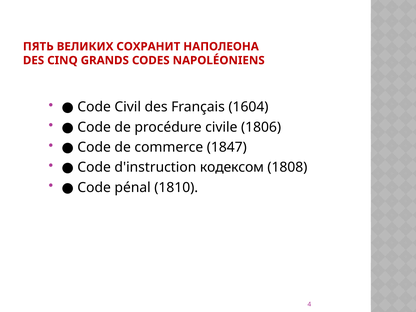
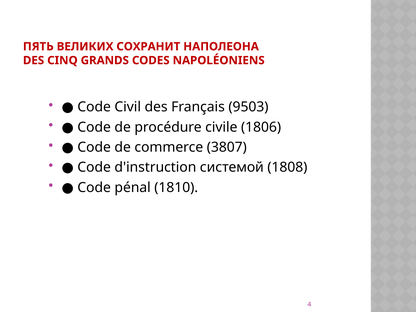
1604: 1604 -> 9503 (248, 107)
1847: 1847 -> 3807 (227, 147)
кодексом: кодексом -> системой (232, 167)
